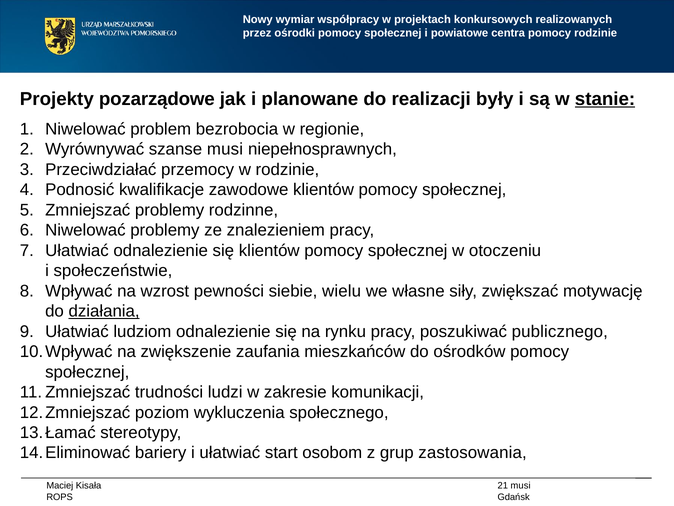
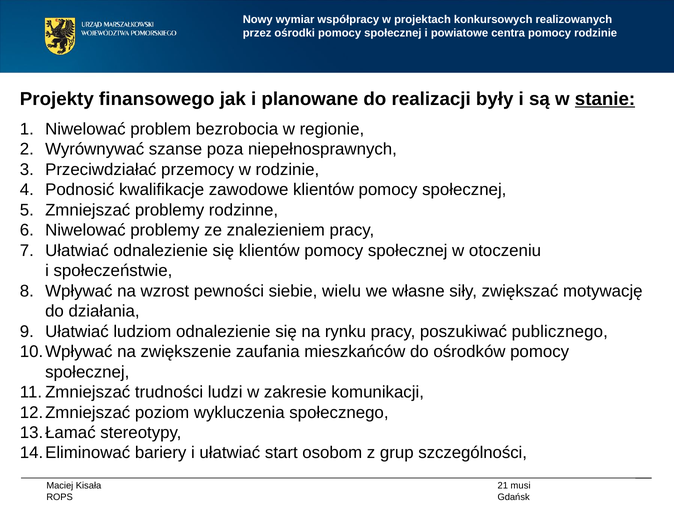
pozarządowe: pozarządowe -> finansowego (157, 99)
szanse musi: musi -> poza (225, 149)
działania underline: present -> none (104, 311)
zastosowania: zastosowania -> szczególności (473, 452)
